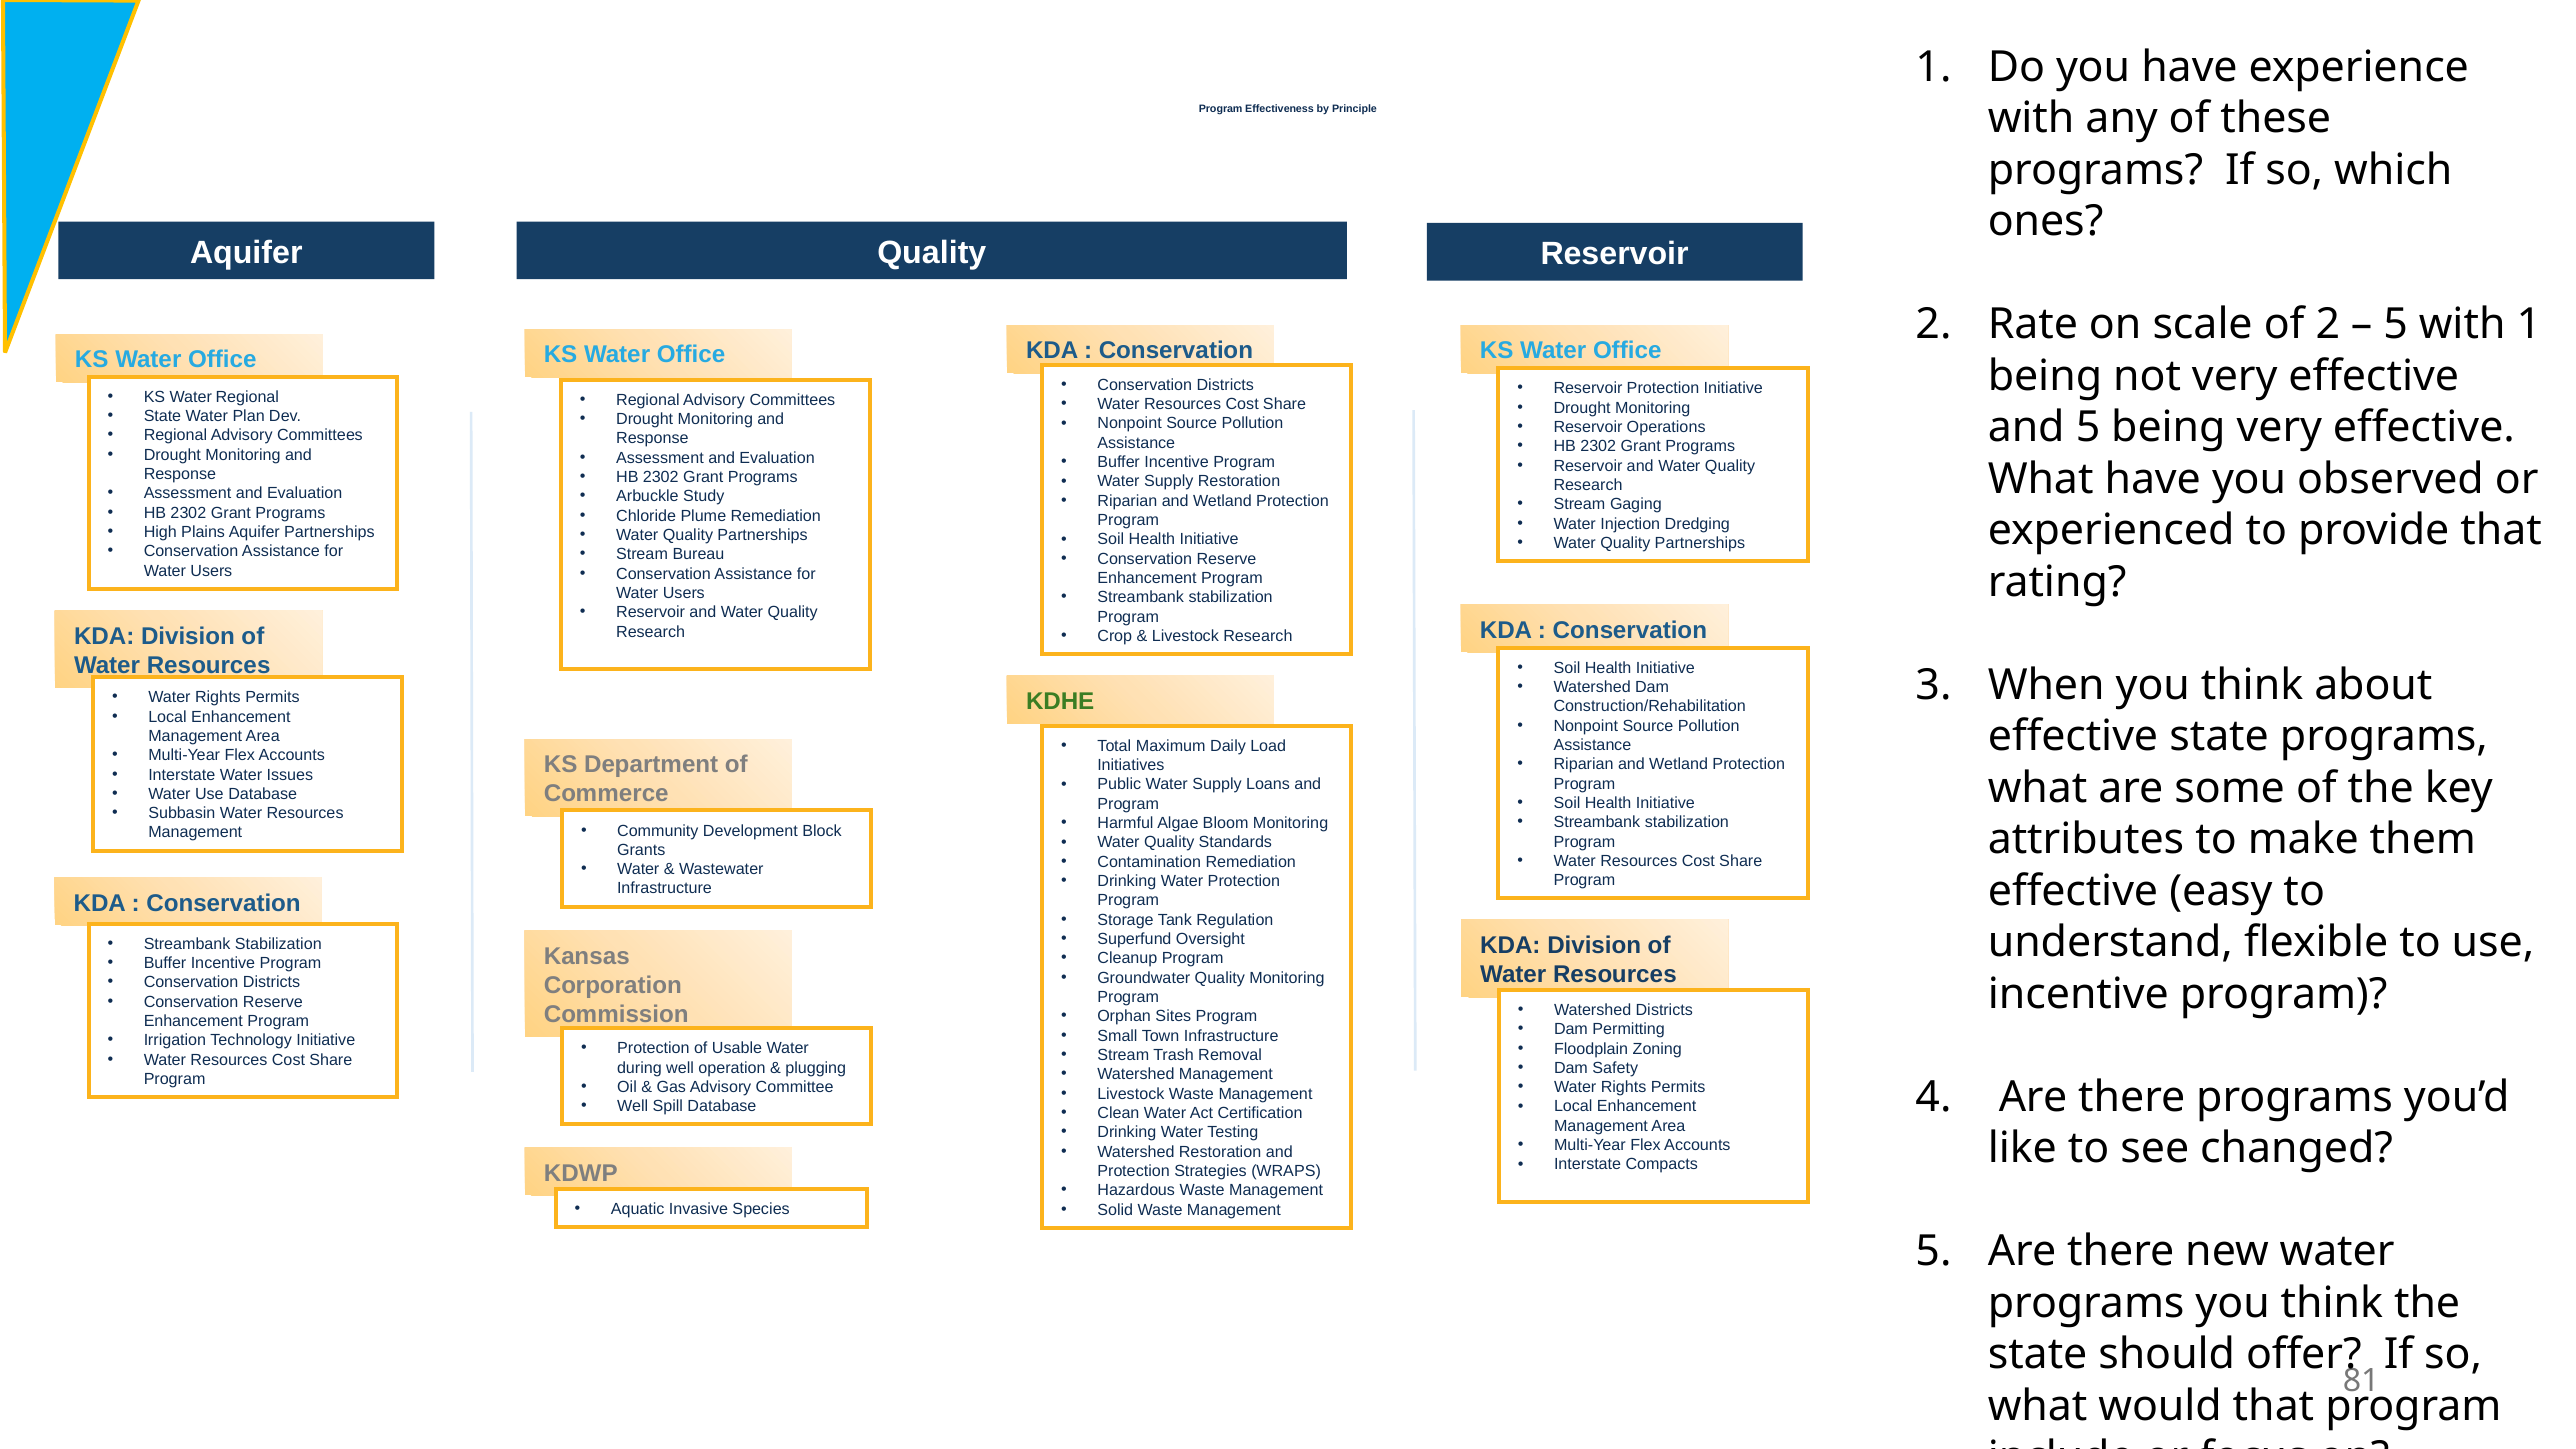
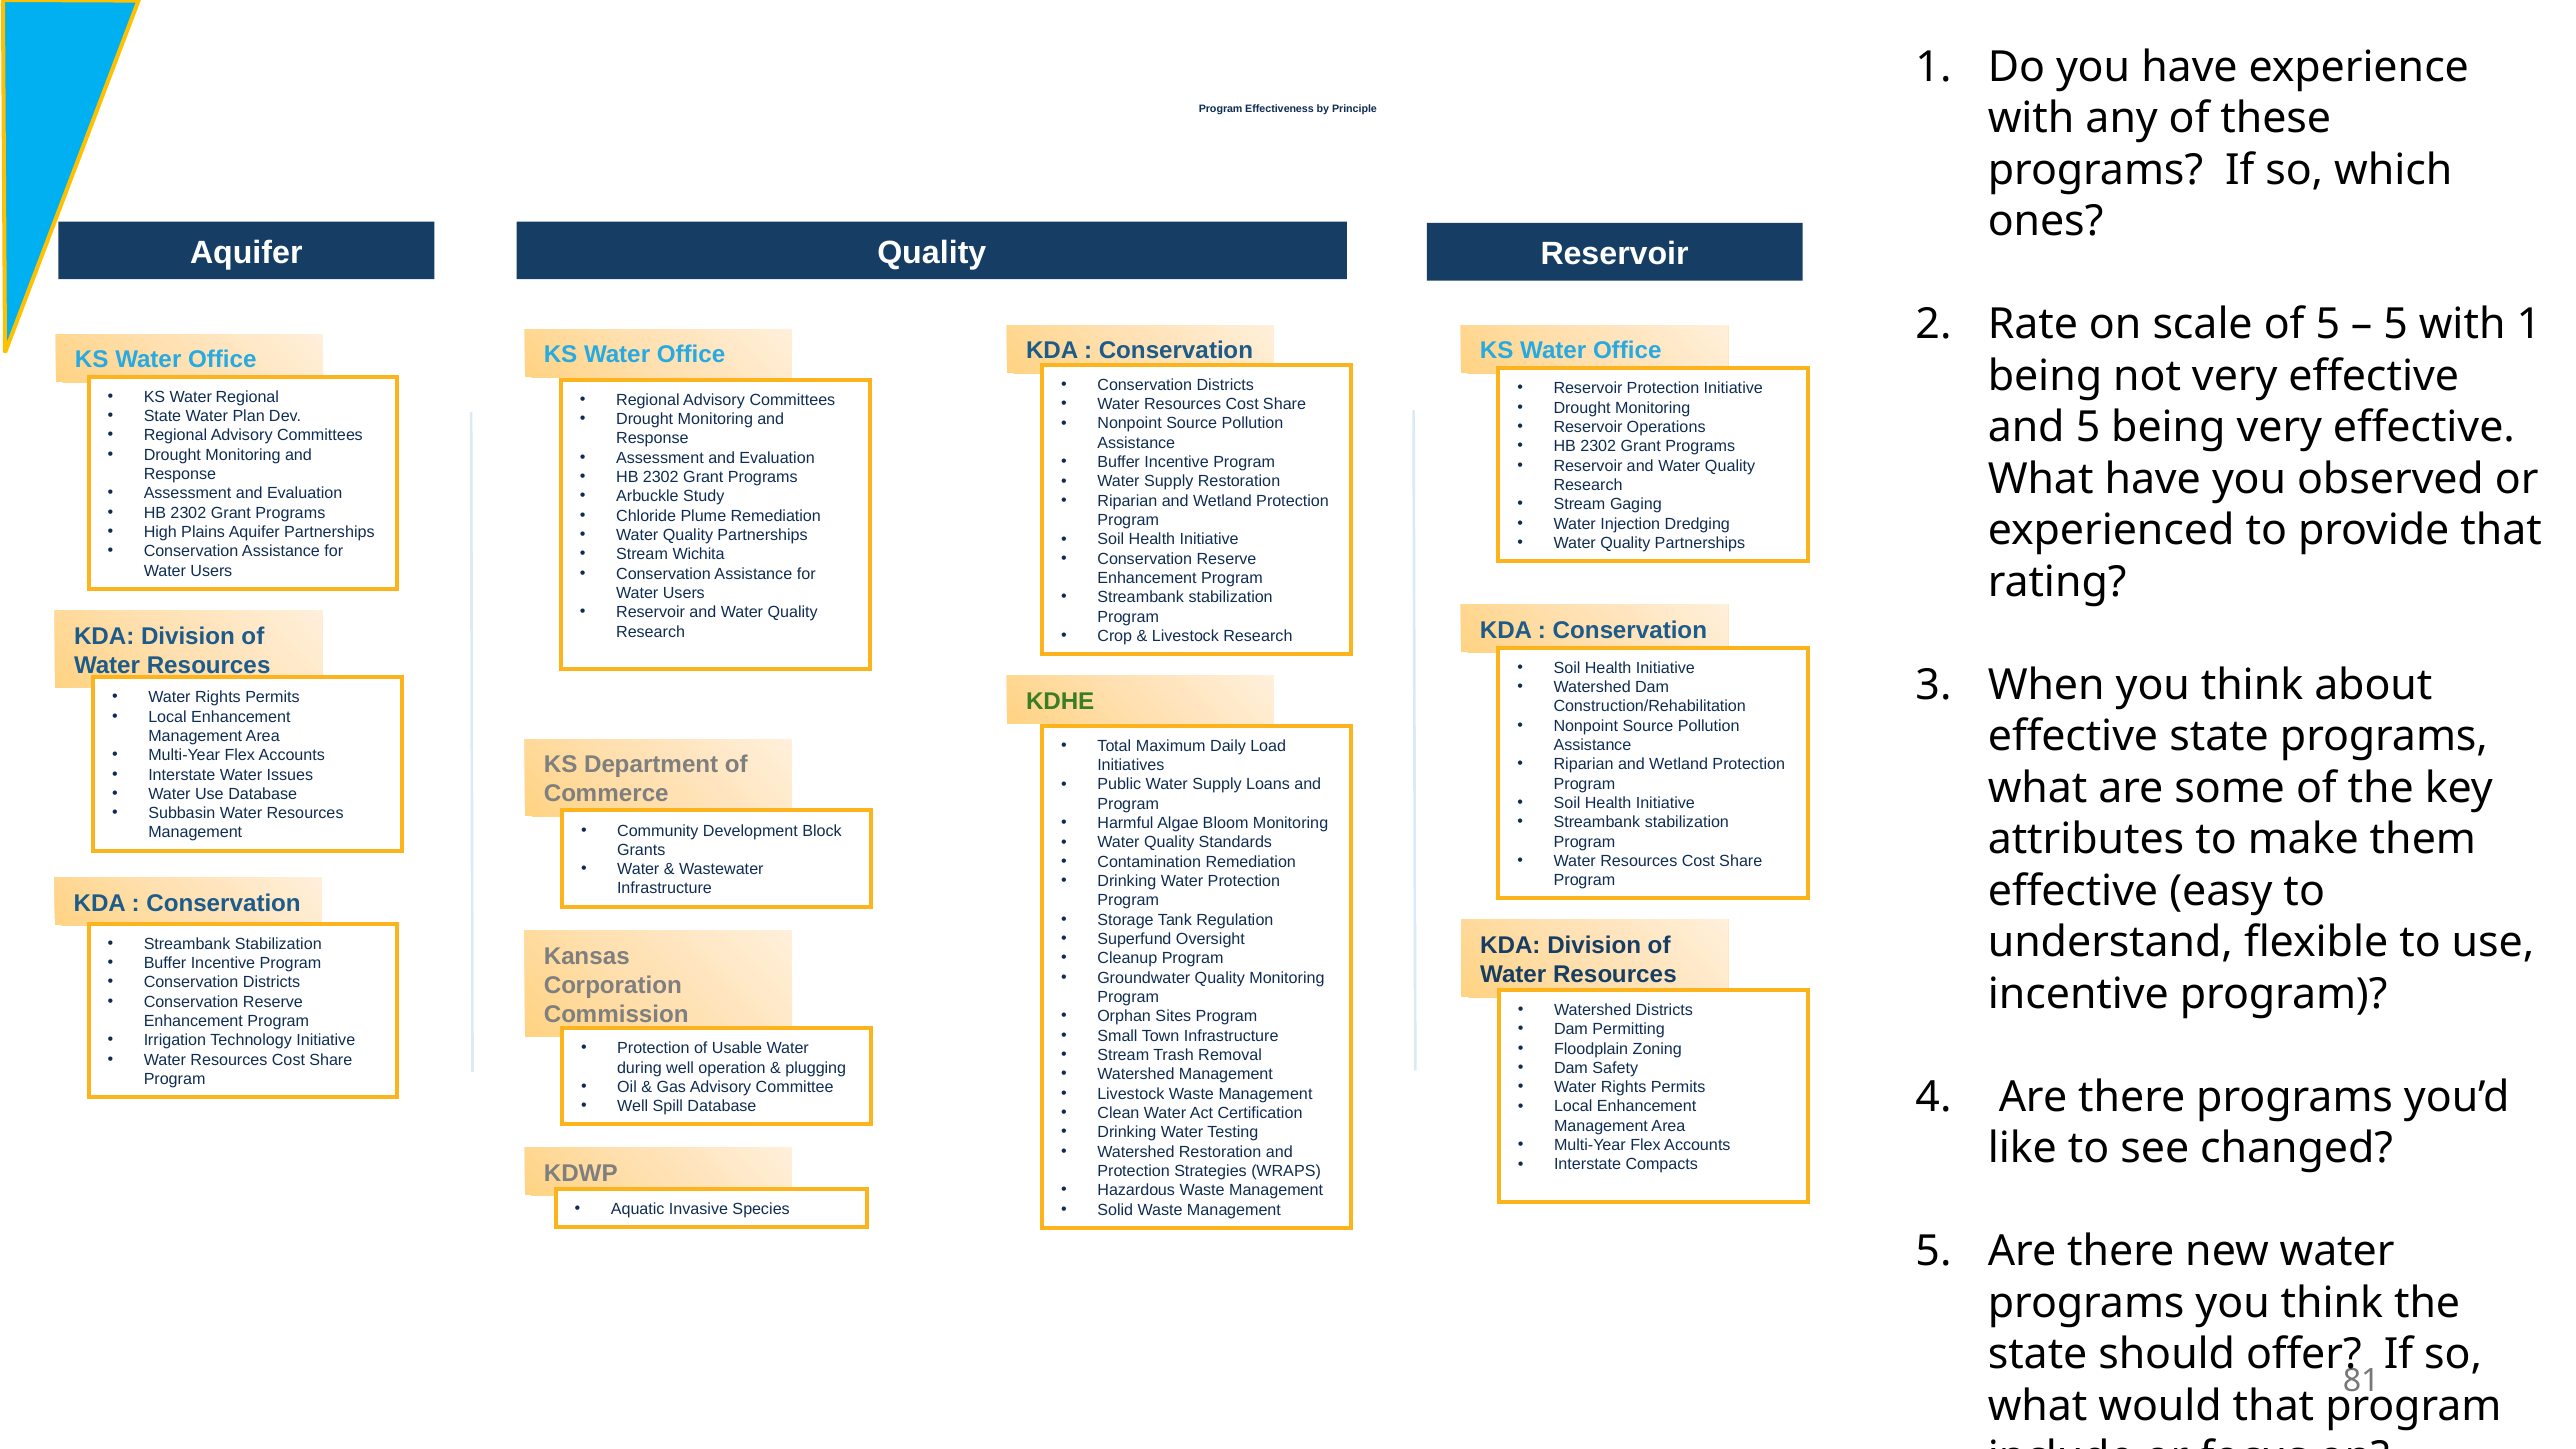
of 2: 2 -> 5 (2328, 324)
Bureau: Bureau -> Wichita (699, 554)
